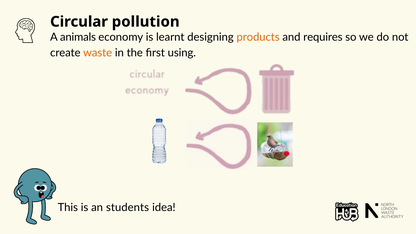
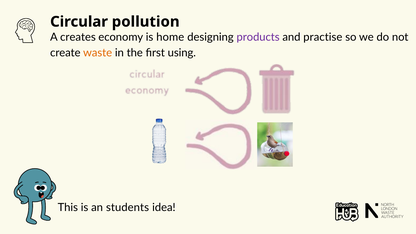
animals: animals -> creates (78, 37)
learnt: learnt -> home (170, 37)
products colour: orange -> purple (258, 37)
requires: requires -> practise (323, 37)
